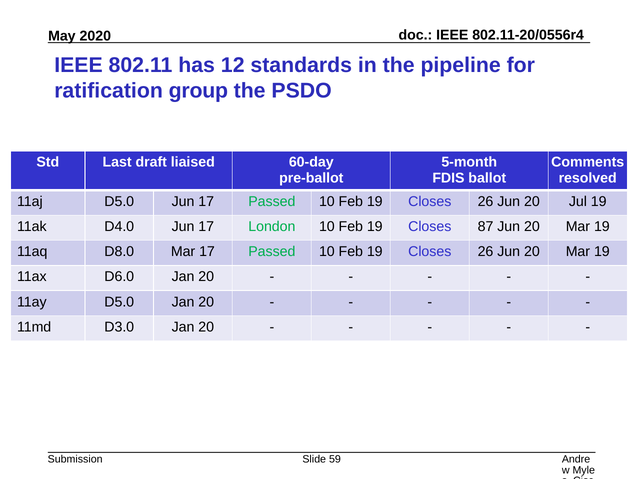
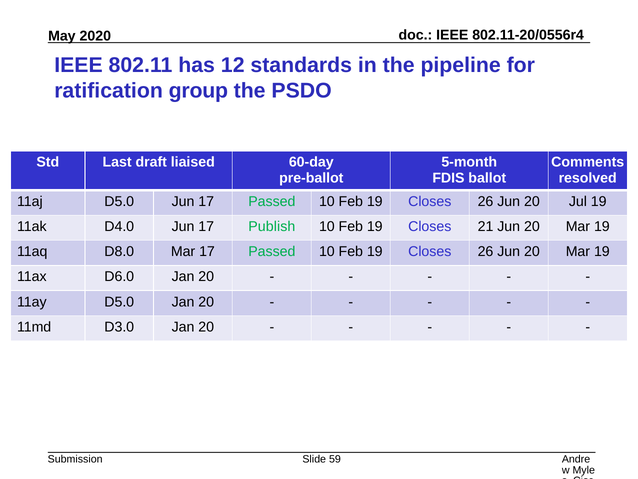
London: London -> Publish (272, 226)
87: 87 -> 21 (486, 226)
